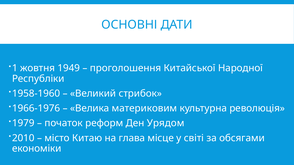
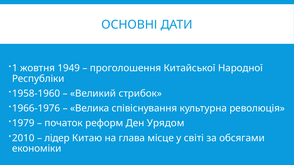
материковим: материковим -> співіснування (144, 109)
місто: місто -> лідер (57, 138)
